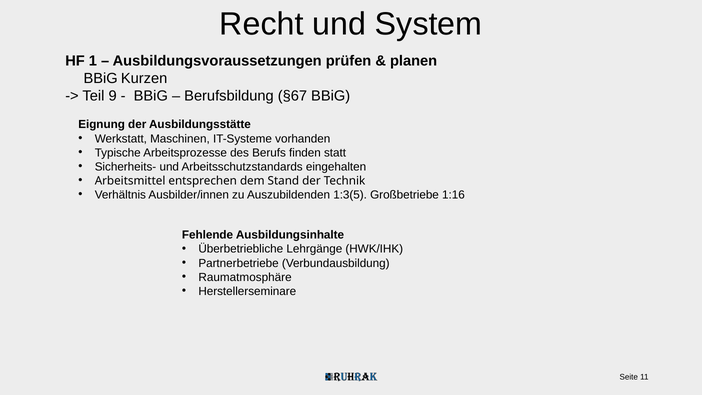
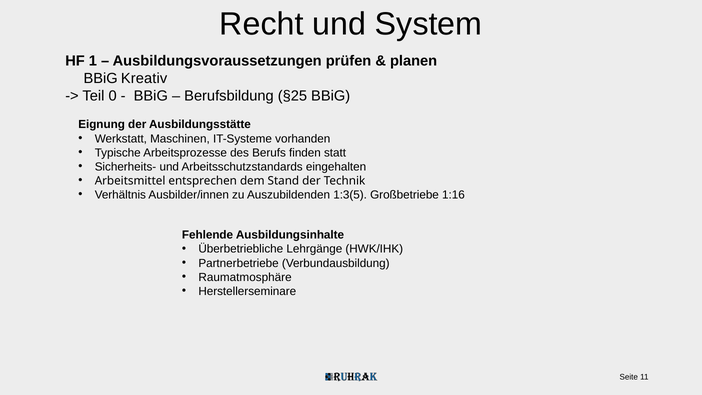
Kurzen: Kurzen -> Kreativ (144, 79)
9: 9 -> 0 (113, 96)
§67: §67 -> §25 (292, 96)
